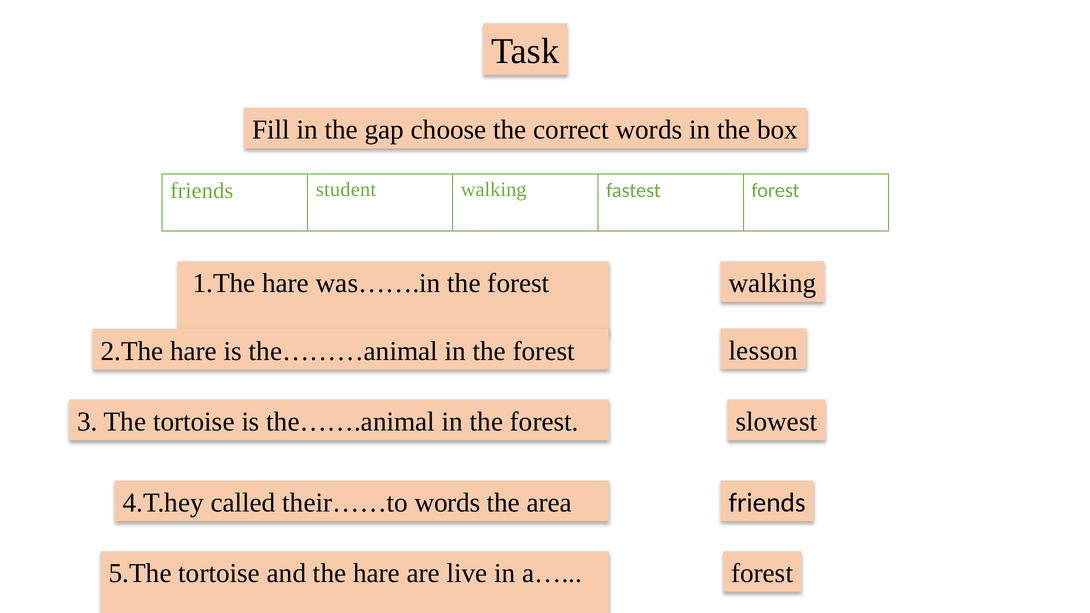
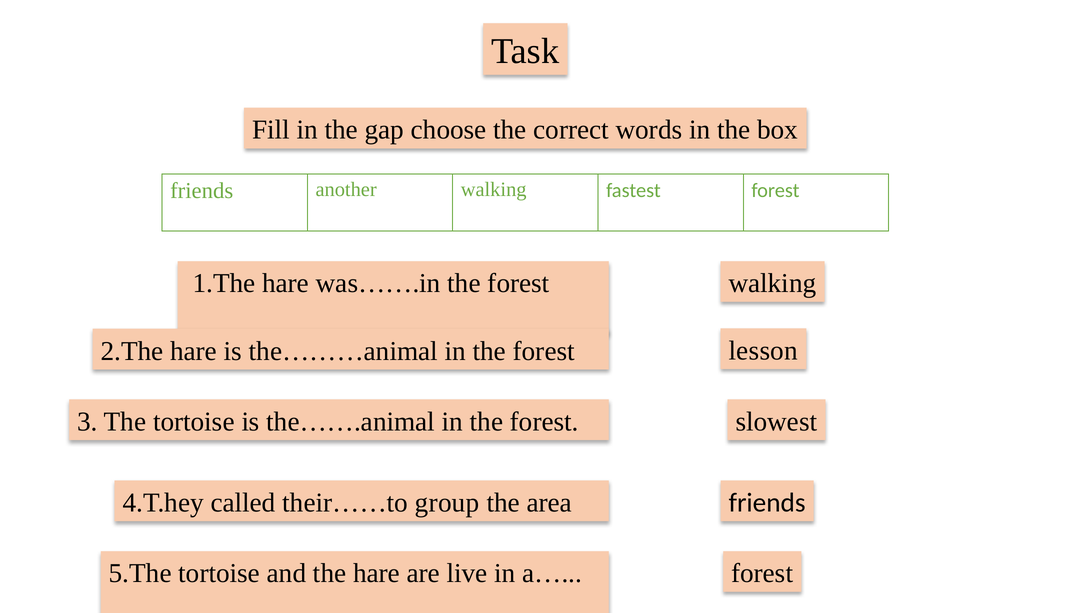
student: student -> another (346, 189)
their……to words: words -> group (447, 503)
